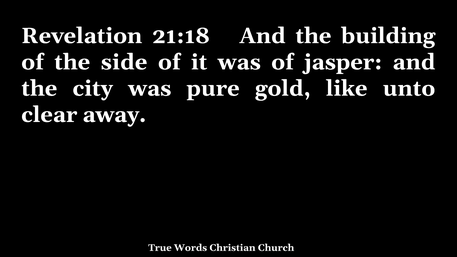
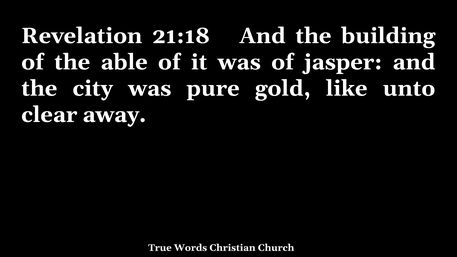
side: side -> able (124, 62)
